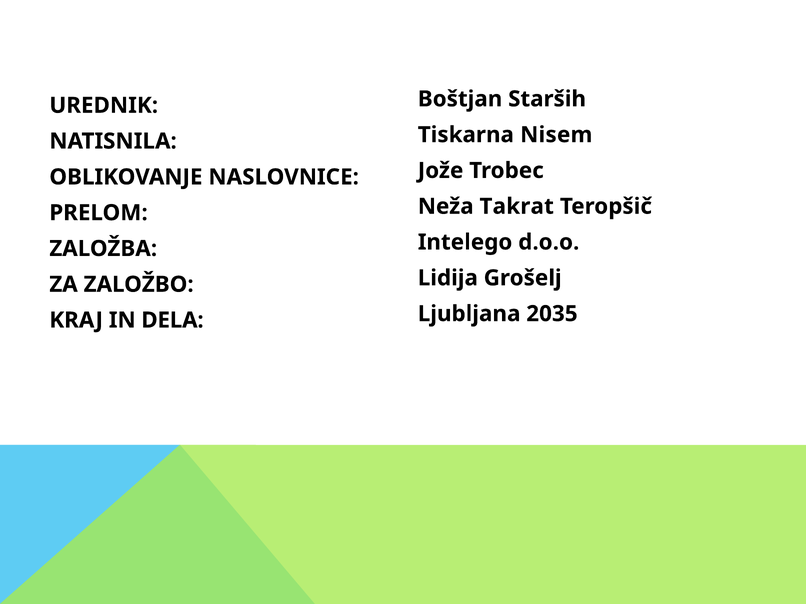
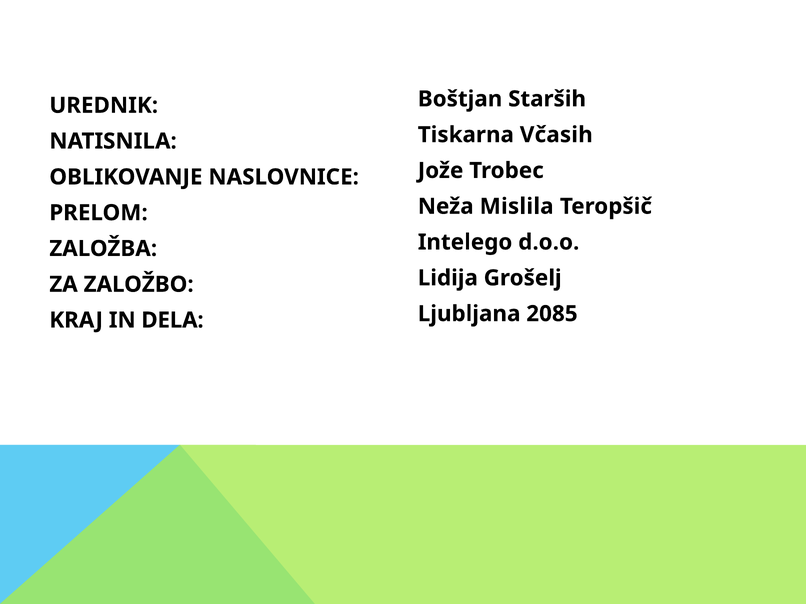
Nisem: Nisem -> Včasih (556, 135)
Takrat: Takrat -> Mislila (517, 207)
2035: 2035 -> 2085 (552, 314)
